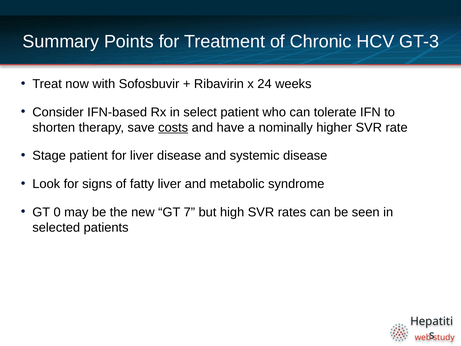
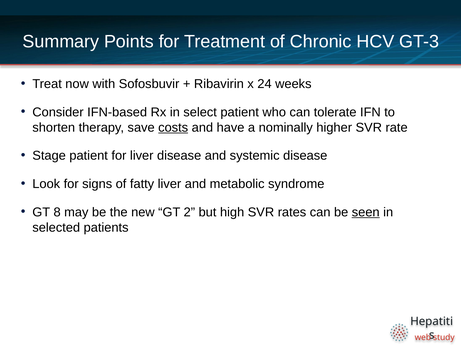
0: 0 -> 8 (57, 212)
7: 7 -> 2 (189, 212)
seen underline: none -> present (366, 212)
